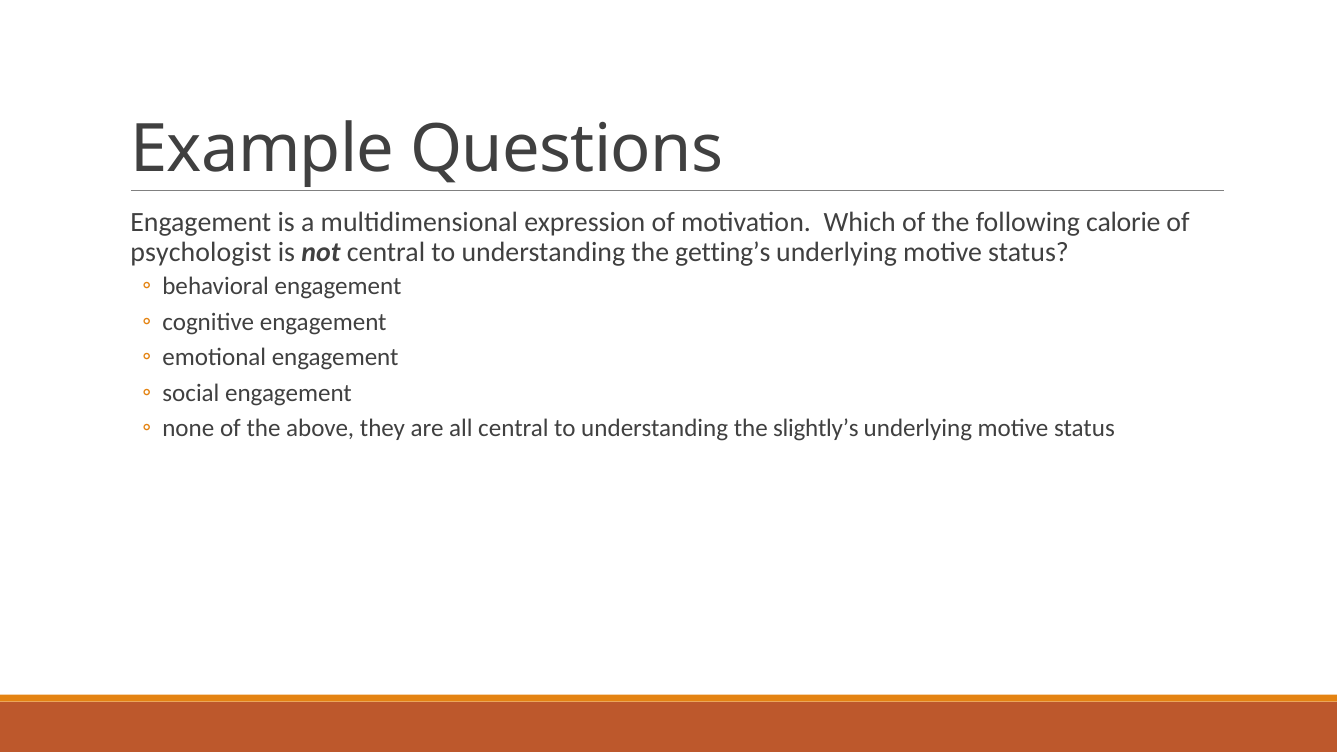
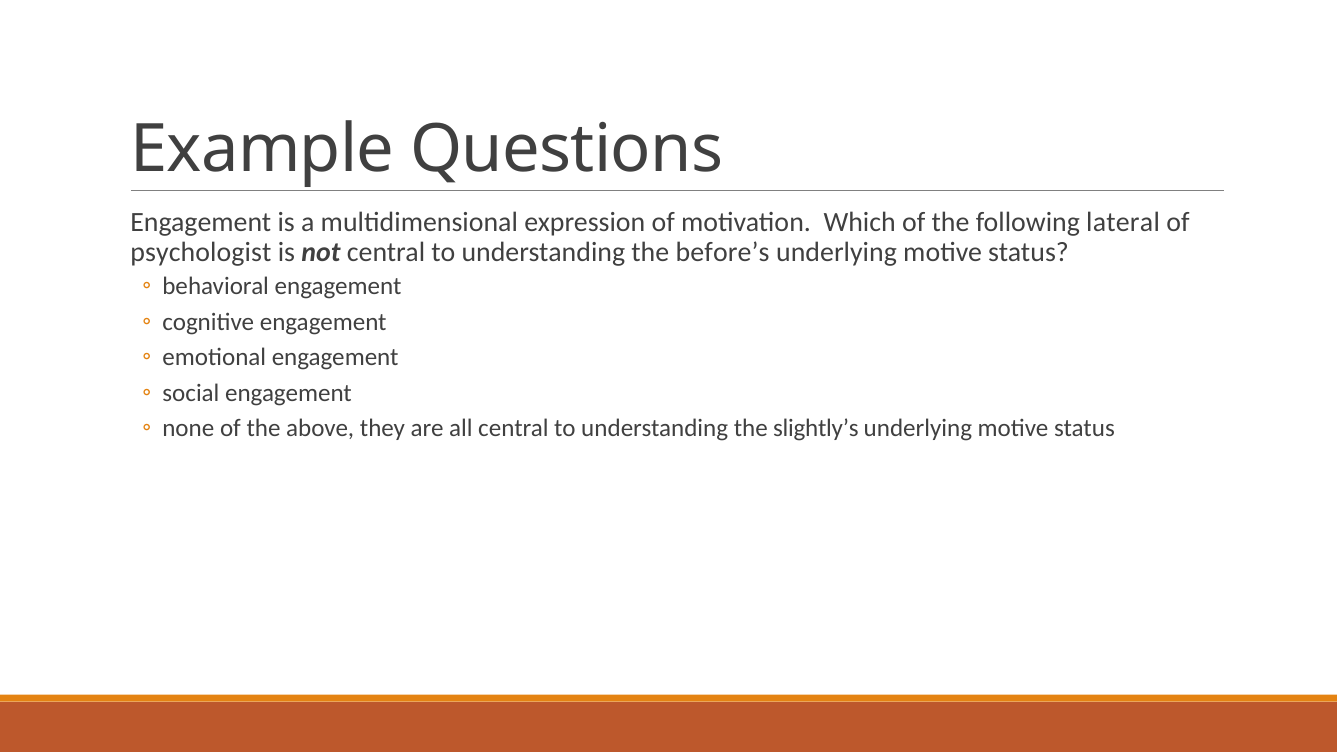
calorie: calorie -> lateral (1123, 222)
getting’s: getting’s -> before’s (723, 252)
